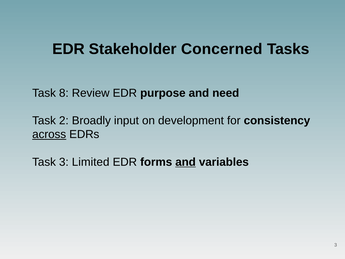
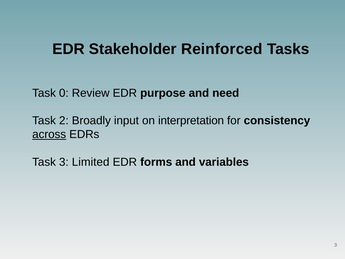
Concerned: Concerned -> Reinforced (222, 49)
8: 8 -> 0 (64, 93)
development: development -> interpretation (191, 120)
and underline: present -> none (186, 162)
